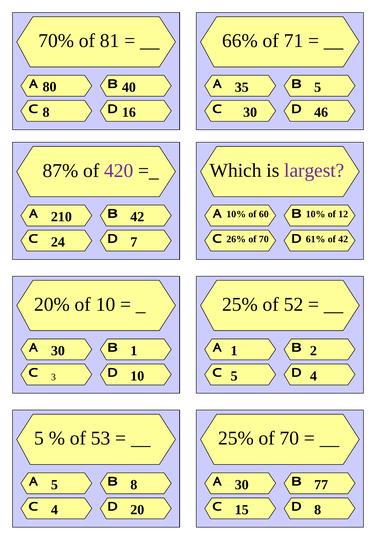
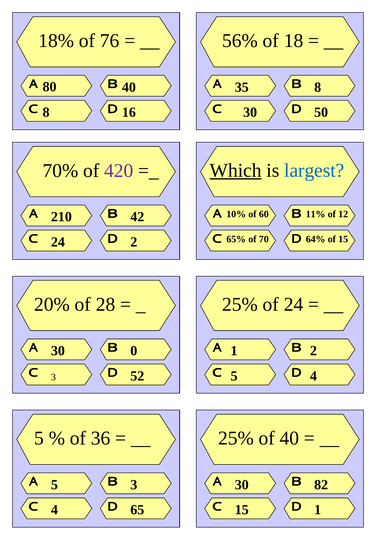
70%: 70% -> 18% (56, 41)
81: 81 -> 76 (110, 41)
66%: 66% -> 56% (240, 41)
71: 71 -> 18 (294, 41)
35 5: 5 -> 8 (318, 87)
46: 46 -> 50 (321, 112)
Which underline: none -> present (236, 170)
largest colour: purple -> blue (314, 170)
87%: 87% -> 70% (60, 170)
60 10%: 10% -> 11% (316, 214)
26%: 26% -> 65% (236, 239)
61%: 61% -> 64% (316, 239)
of 42: 42 -> 15 (343, 239)
24 7: 7 -> 2 (134, 242)
of 10: 10 -> 28 (106, 304)
of 52: 52 -> 24 (294, 304)
30 1: 1 -> 0 (134, 350)
3 10: 10 -> 52 (137, 375)
53: 53 -> 36 (101, 438)
25% of 70: 70 -> 40 (289, 438)
5 8: 8 -> 3 (134, 484)
77: 77 -> 82 (321, 484)
20: 20 -> 65 (137, 509)
15 8: 8 -> 1 (318, 509)
